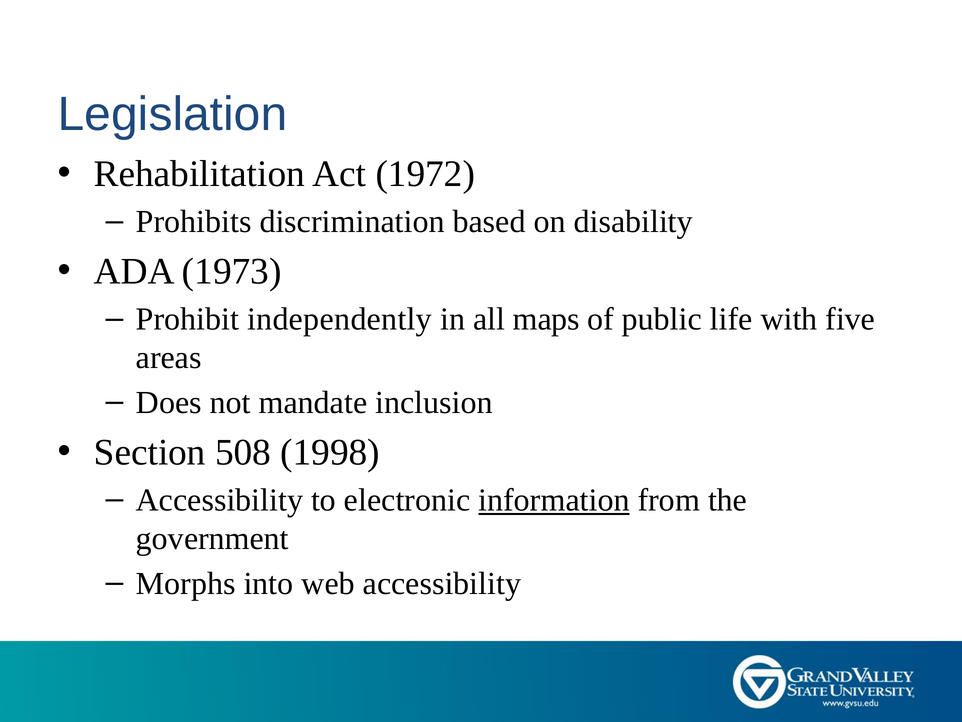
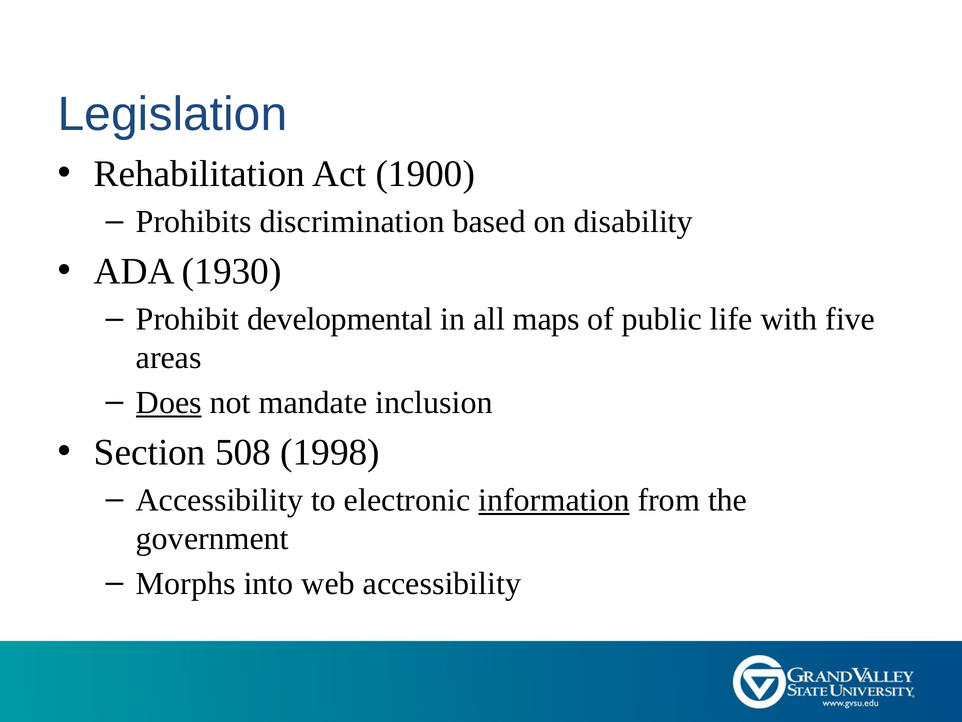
1972: 1972 -> 1900 (425, 174)
1973: 1973 -> 1930 (232, 271)
independently: independently -> developmental (340, 319)
Does underline: none -> present (169, 402)
